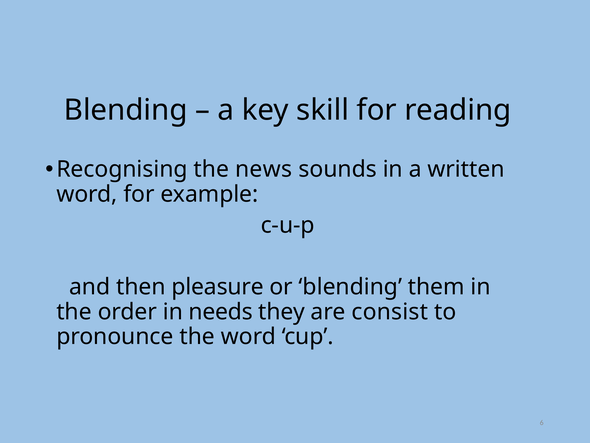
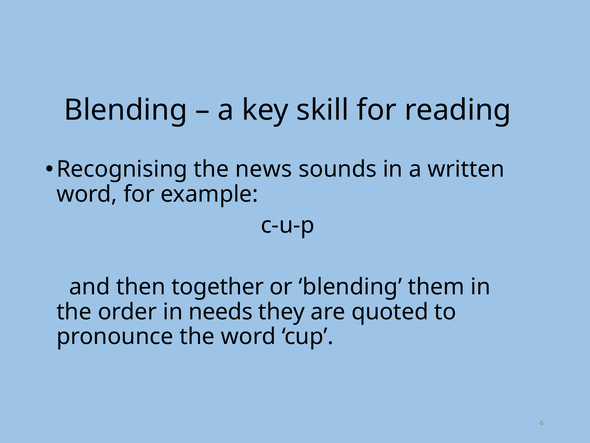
pleasure: pleasure -> together (218, 287)
consist: consist -> quoted (390, 312)
